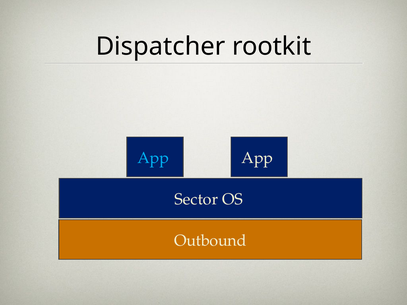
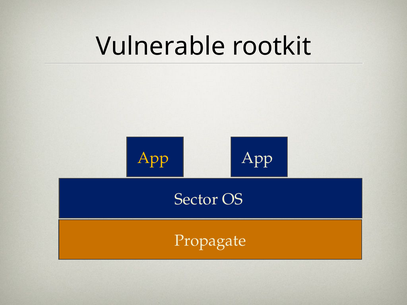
Dispatcher: Dispatcher -> Vulnerable (161, 47)
App colour: light blue -> yellow (153, 158)
Outbound: Outbound -> Propagate (210, 241)
